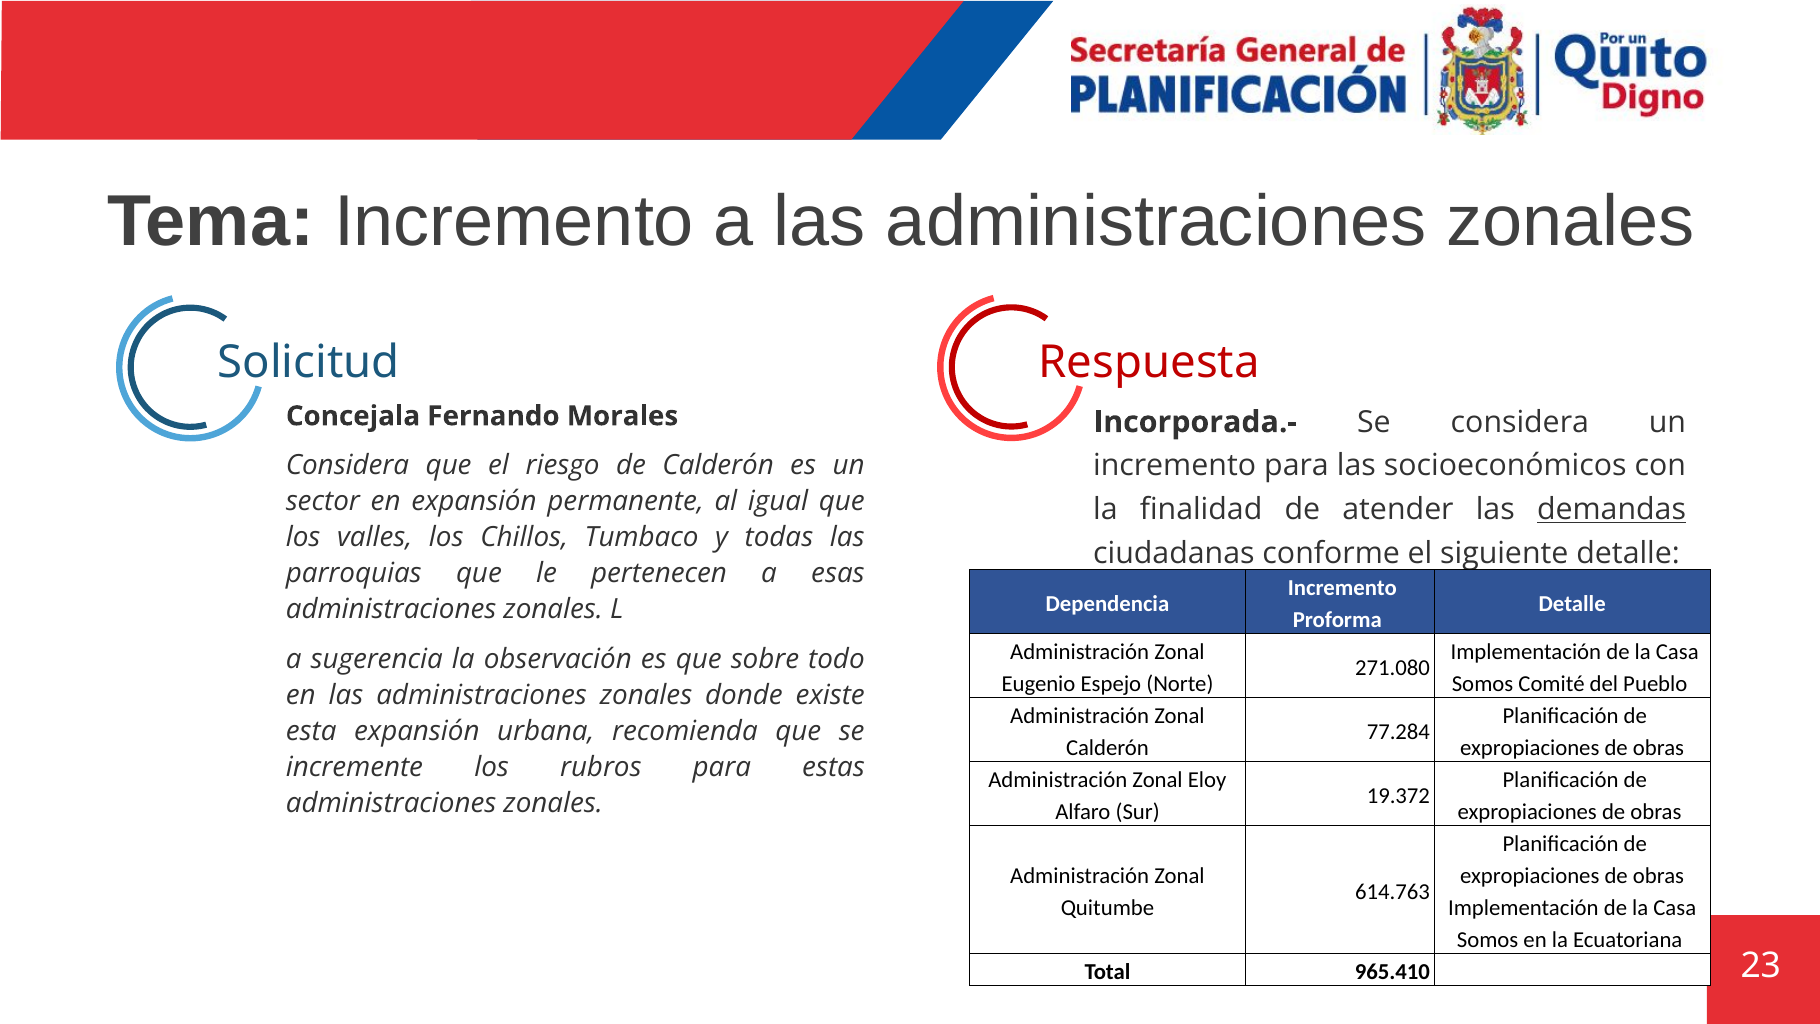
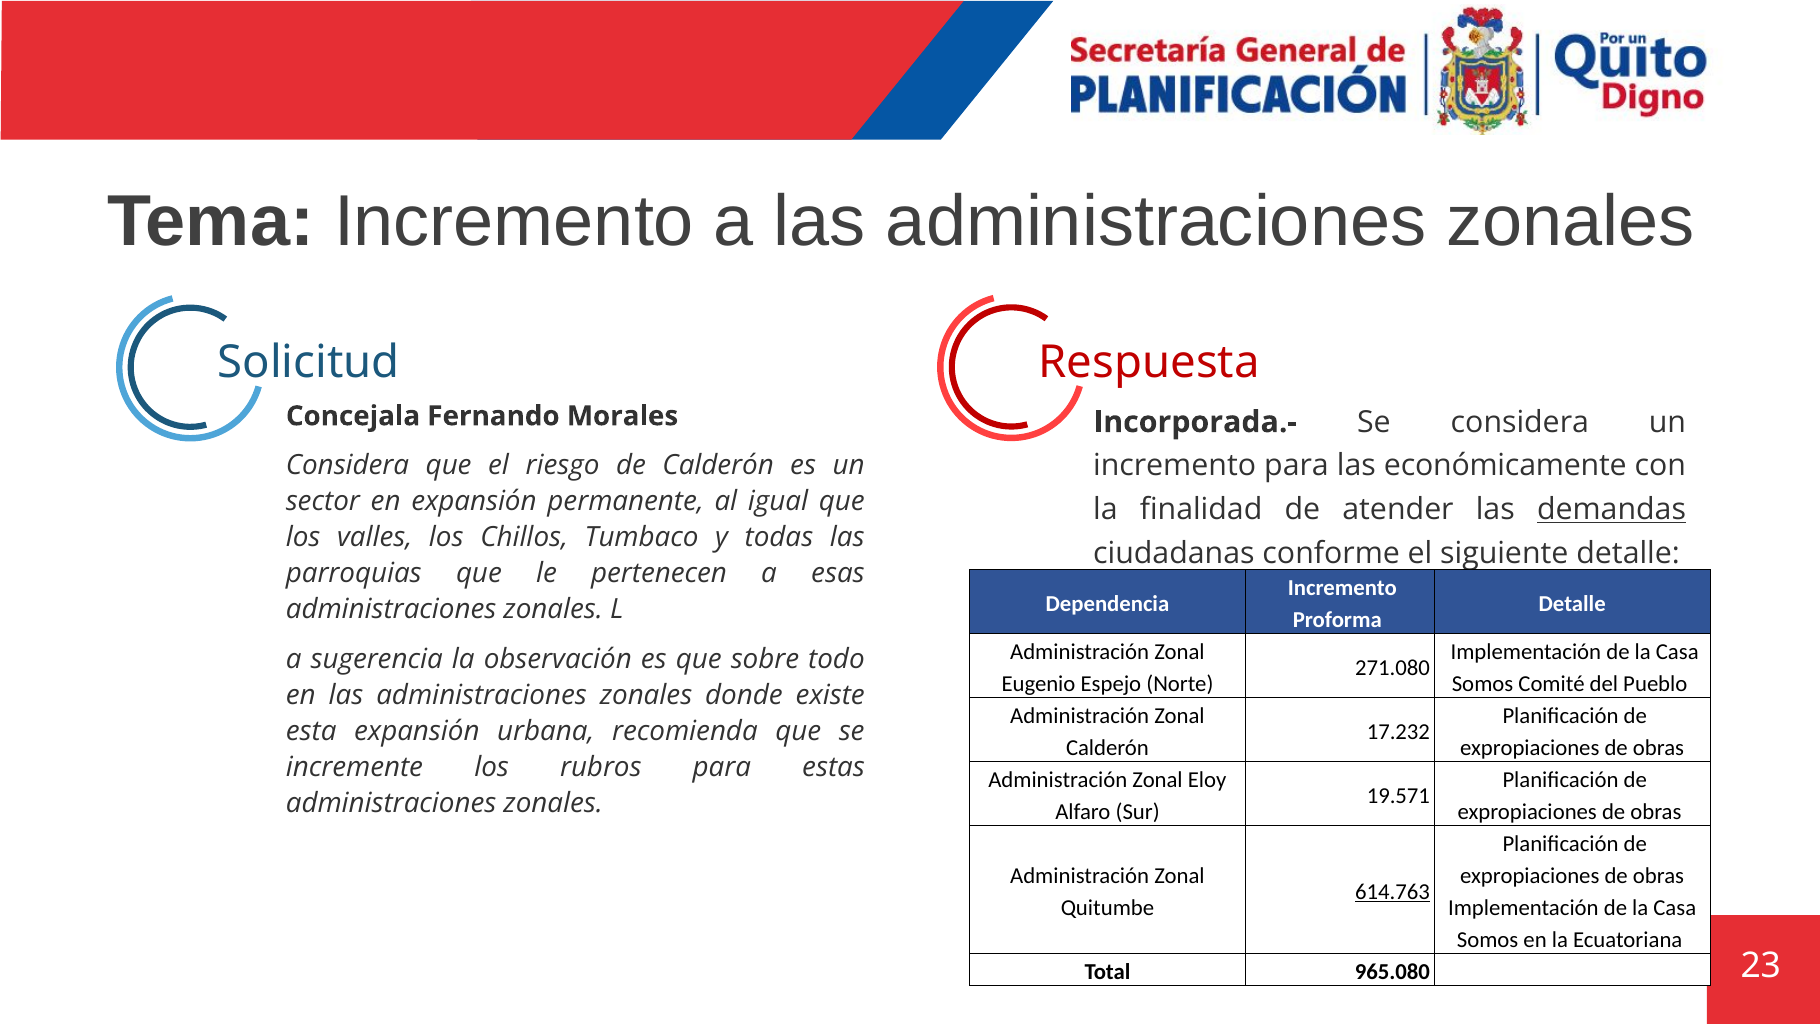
socioeconómicos: socioeconómicos -> económicamente (1505, 466)
77.284: 77.284 -> 17.232 (1398, 732)
19.372: 19.372 -> 19.571 (1398, 796)
614.763 underline: none -> present (1392, 892)
965.410: 965.410 -> 965.080 (1392, 971)
